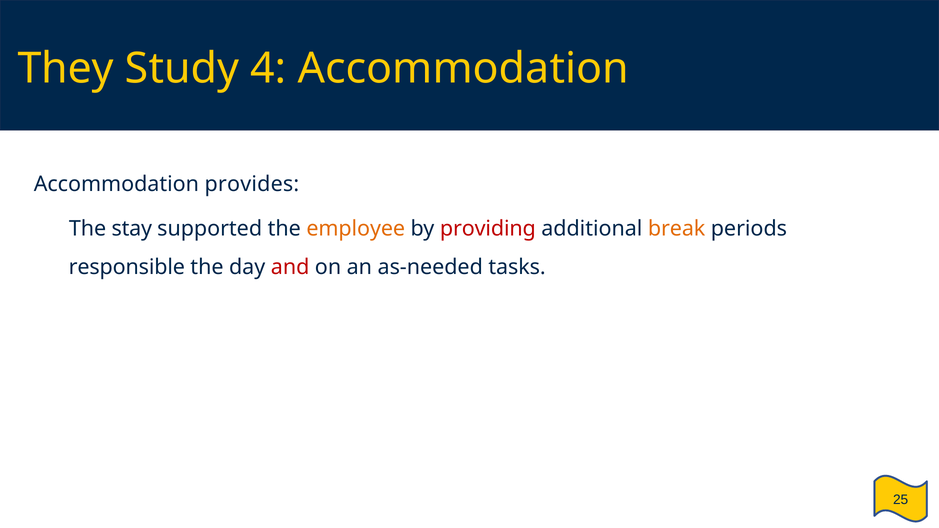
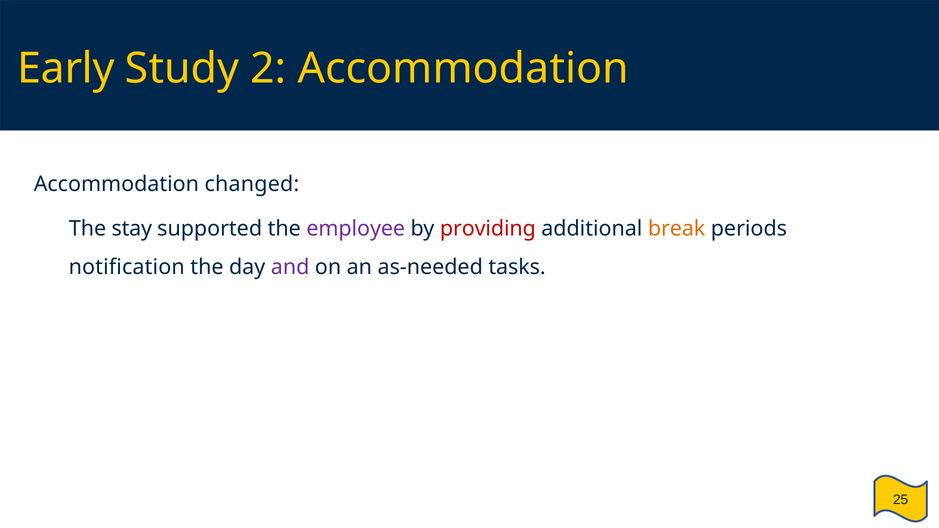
They: They -> Early (66, 69)
4: 4 -> 2 (268, 69)
provides: provides -> changed (252, 184)
employee colour: orange -> purple (356, 229)
responsible: responsible -> notification (127, 267)
and colour: red -> purple (290, 267)
